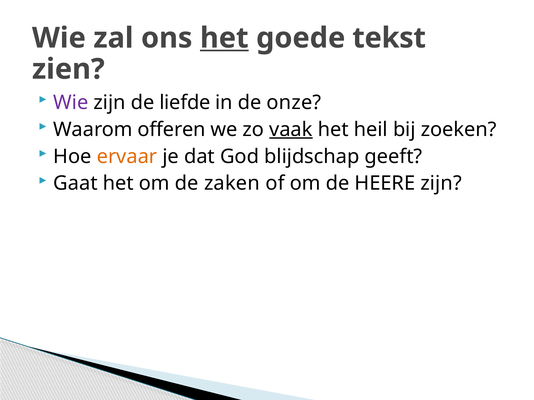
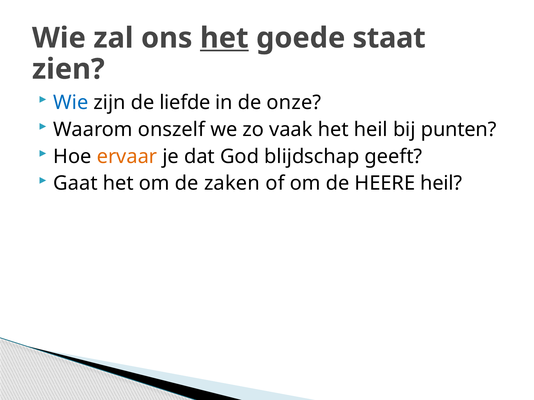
tekst: tekst -> staat (389, 38)
Wie colour: purple -> blue (71, 103)
offeren: offeren -> onszelf (171, 130)
vaak underline: present -> none (291, 130)
zoeken: zoeken -> punten (459, 130)
HEERE zijn: zijn -> heil (441, 184)
